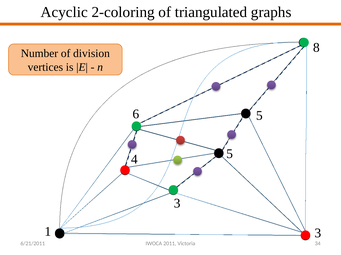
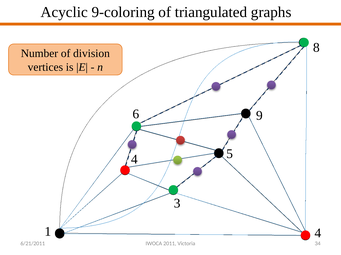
2-coloring: 2-coloring -> 9-coloring (123, 12)
6 5: 5 -> 9 (260, 116)
3: 3 -> 4 (318, 234)
